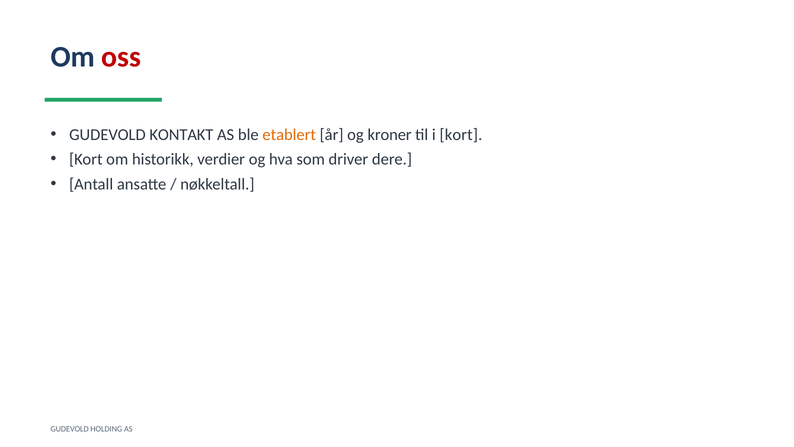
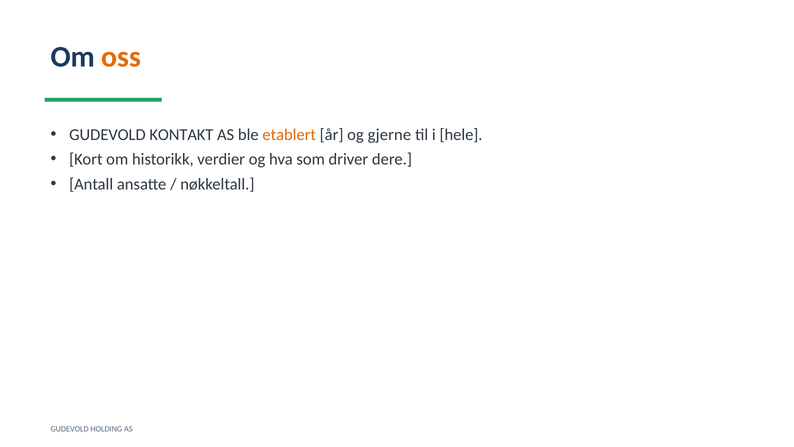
oss colour: red -> orange (121, 57)
kroner: kroner -> gjerne (389, 134)
i kort: kort -> hele (461, 134)
